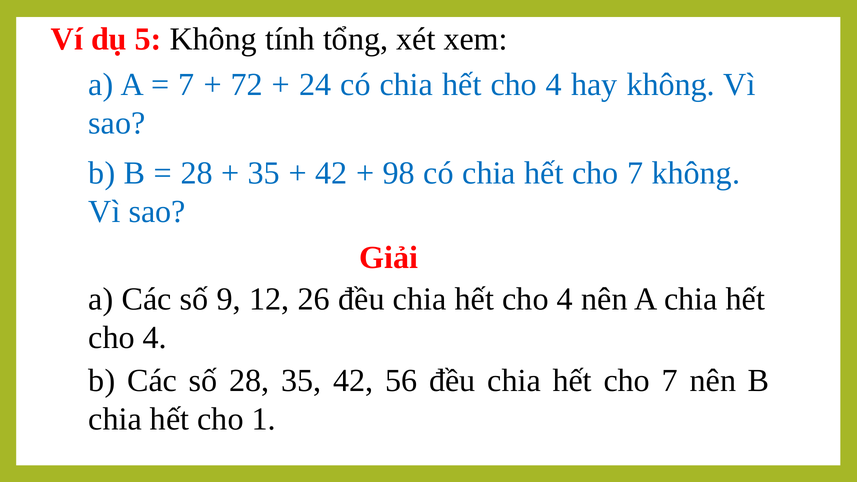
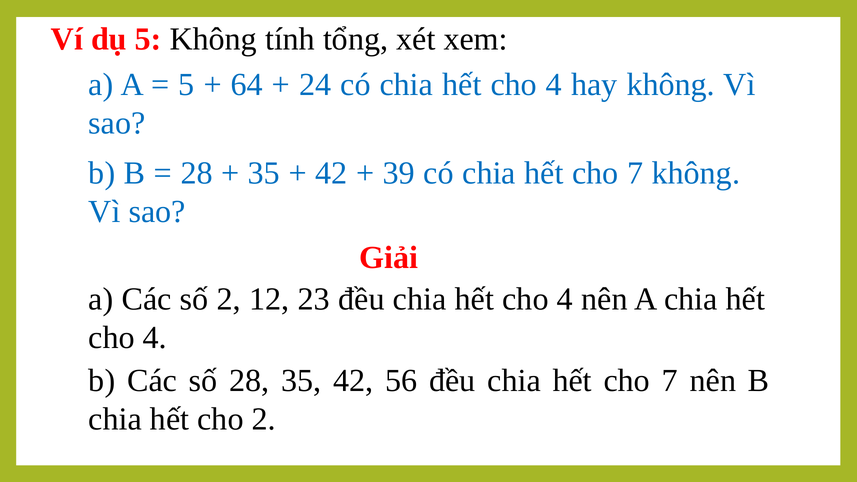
7: 7 -> 5 (186, 85)
72: 72 -> 64 (247, 85)
98: 98 -> 39 (399, 173)
số 9: 9 -> 2 (229, 299)
26: 26 -> 23 (314, 299)
cho 1: 1 -> 2 (264, 419)
